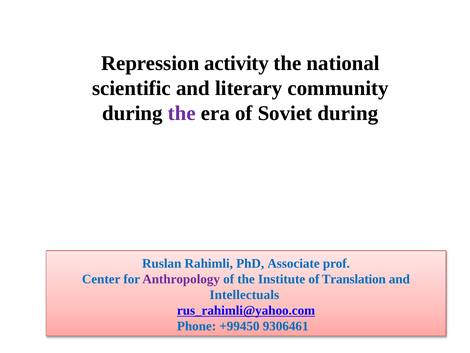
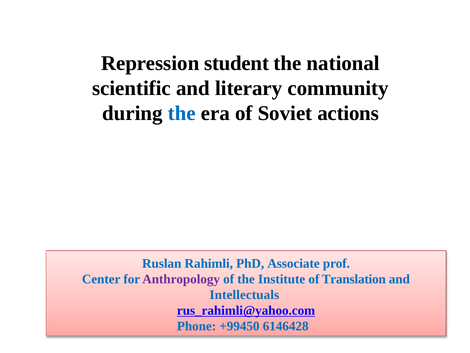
activity: activity -> student (237, 63)
the colour: purple -> blue (182, 113)
Soviet during: during -> actions (348, 113)
9306461: 9306461 -> 6146428 (286, 326)
